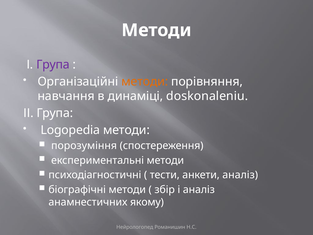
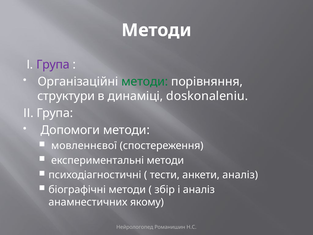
методи colour: orange -> green (145, 81)
навчання: навчання -> структури (66, 96)
Logopedia: Logopedia -> Допомоги (70, 130)
порозуміння: порозуміння -> мовленнєвої (84, 146)
